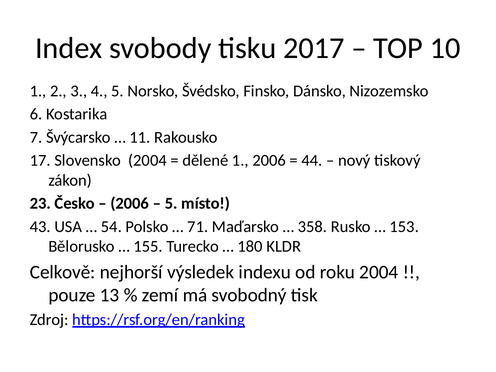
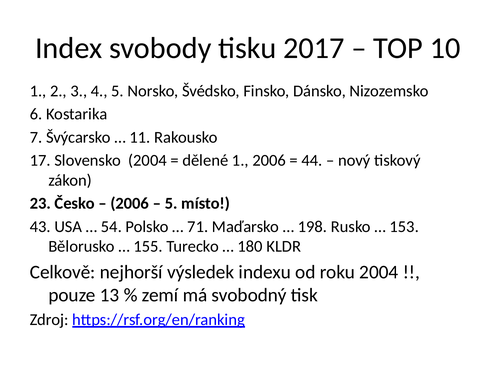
358: 358 -> 198 (312, 227)
